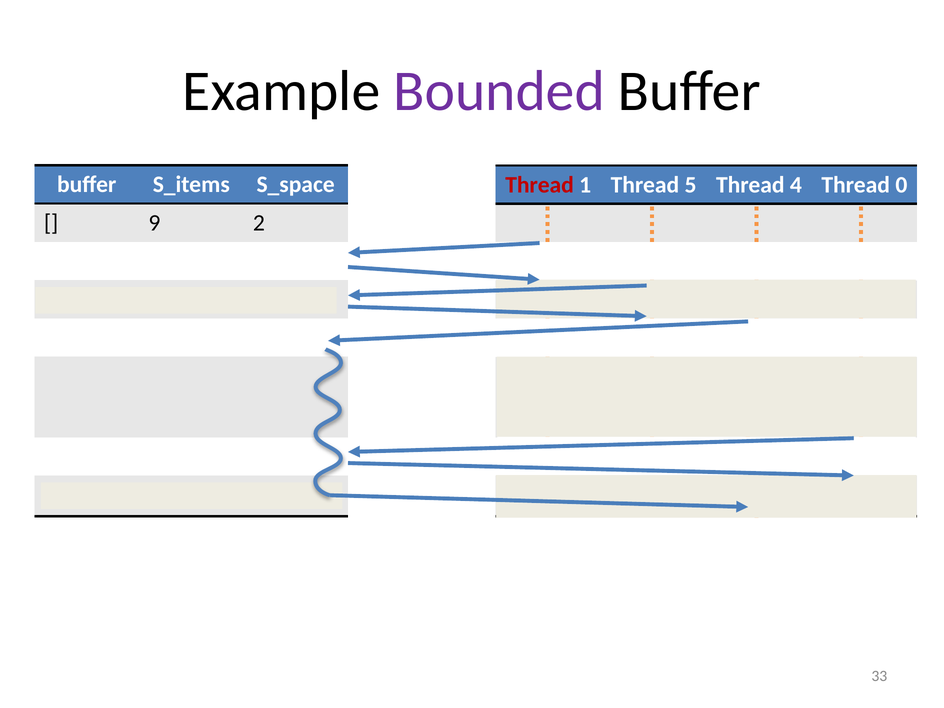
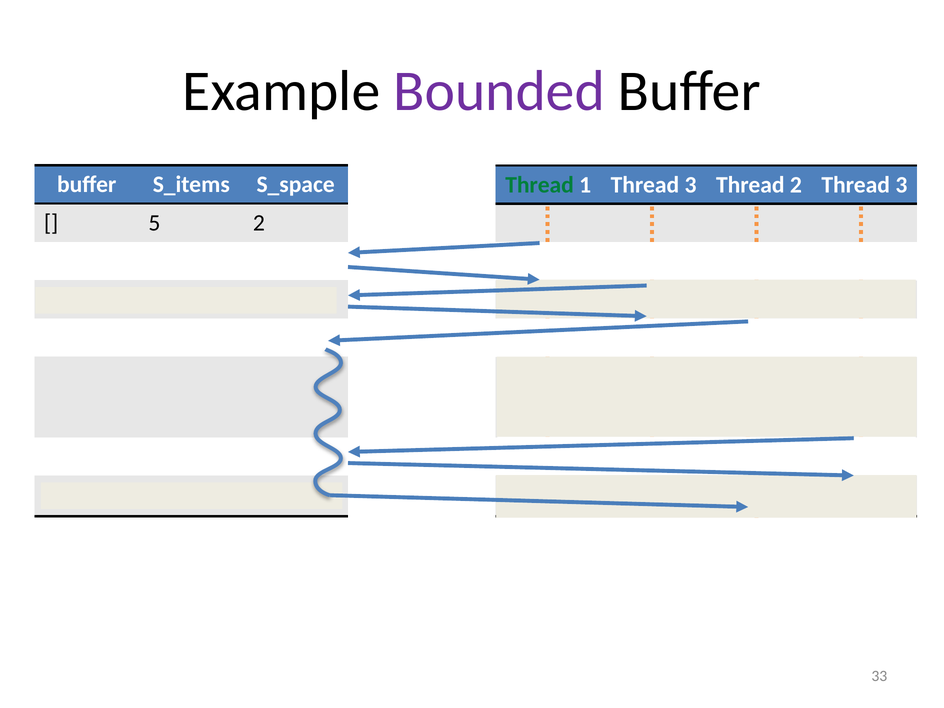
Thread colour: red -> green (540, 185)
1 Thread 5: 5 -> 3 (691, 185)
Thread 4: 4 -> 2 (796, 185)
0: 0 -> 3 (901, 185)
9: 9 -> 5 (154, 223)
